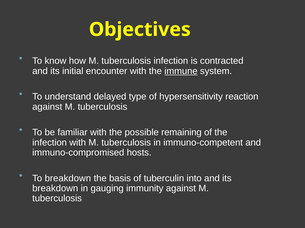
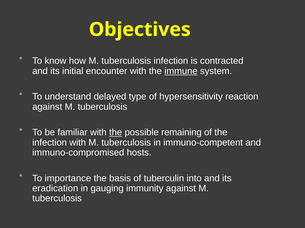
the underline: none -> present (116, 133)
To breakdown: breakdown -> importance (68, 179)
breakdown: breakdown -> eradication (55, 189)
